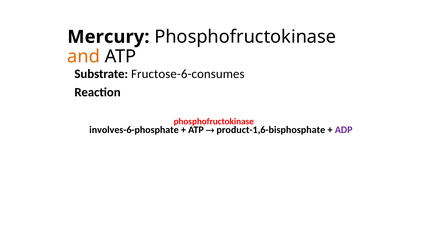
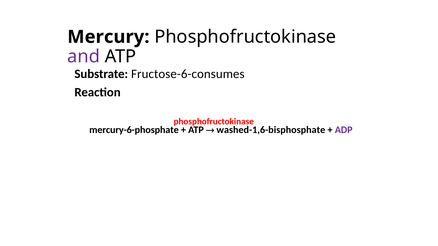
and colour: orange -> purple (84, 57)
involves-6-phosphate: involves-6-phosphate -> mercury-6-phosphate (134, 130)
product-1,6-bisphosphate: product-1,6-bisphosphate -> washed-1,6-bisphosphate (271, 130)
